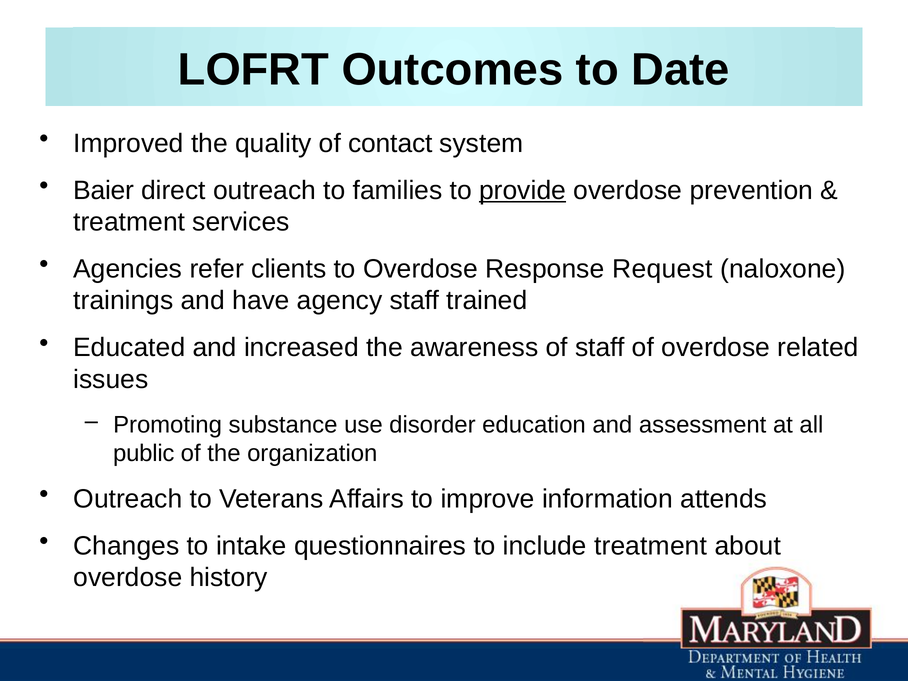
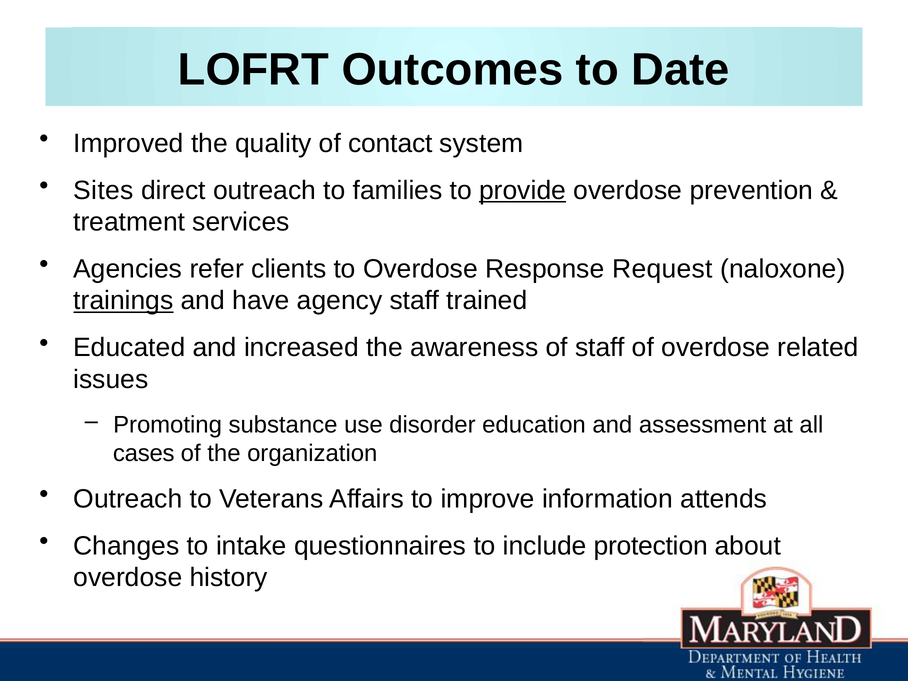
Baier: Baier -> Sites (103, 190)
trainings underline: none -> present (123, 301)
public: public -> cases (144, 453)
include treatment: treatment -> protection (651, 546)
